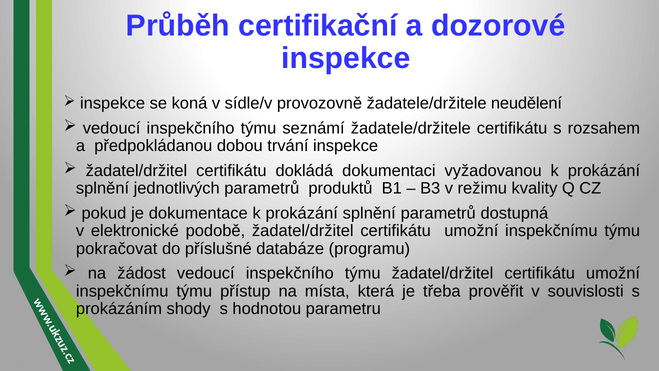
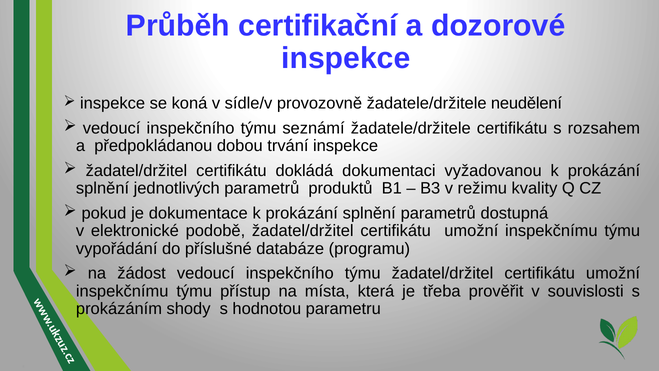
pokračovat: pokračovat -> vypořádání (117, 248)
